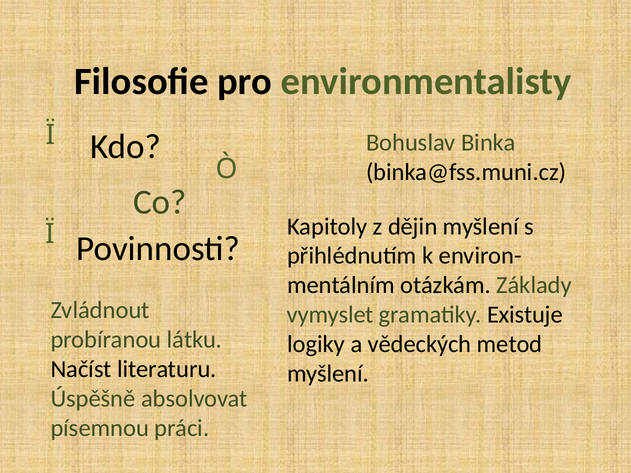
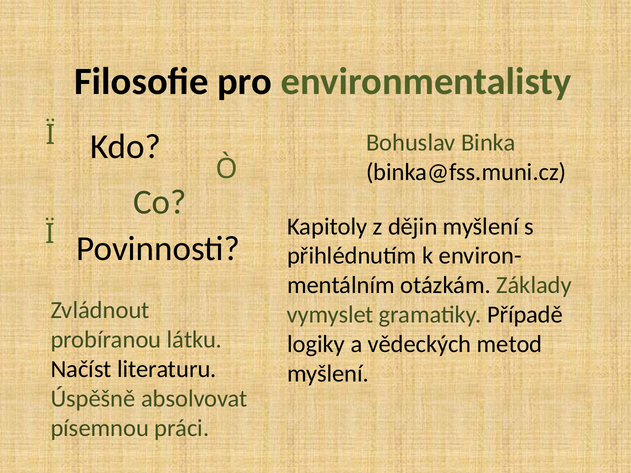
Existuje: Existuje -> Případě (525, 315)
